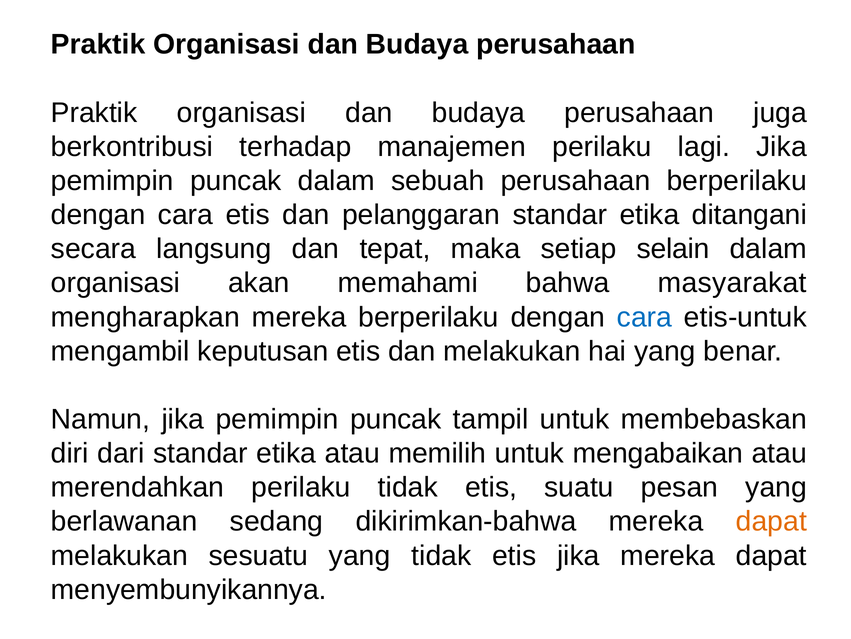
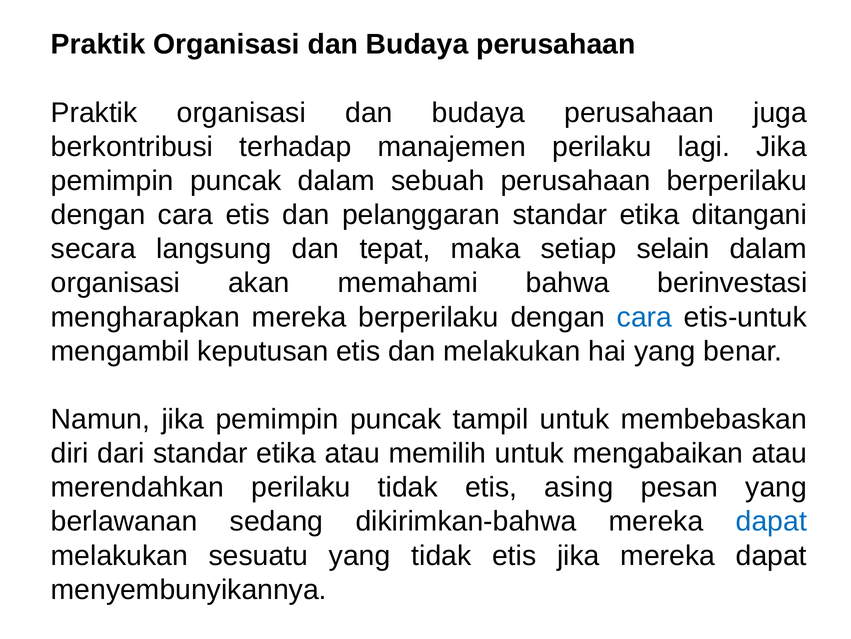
masyarakat: masyarakat -> berinvestasi (732, 283)
suatu: suatu -> asing (579, 487)
dapat colour: orange -> blue (771, 521)
